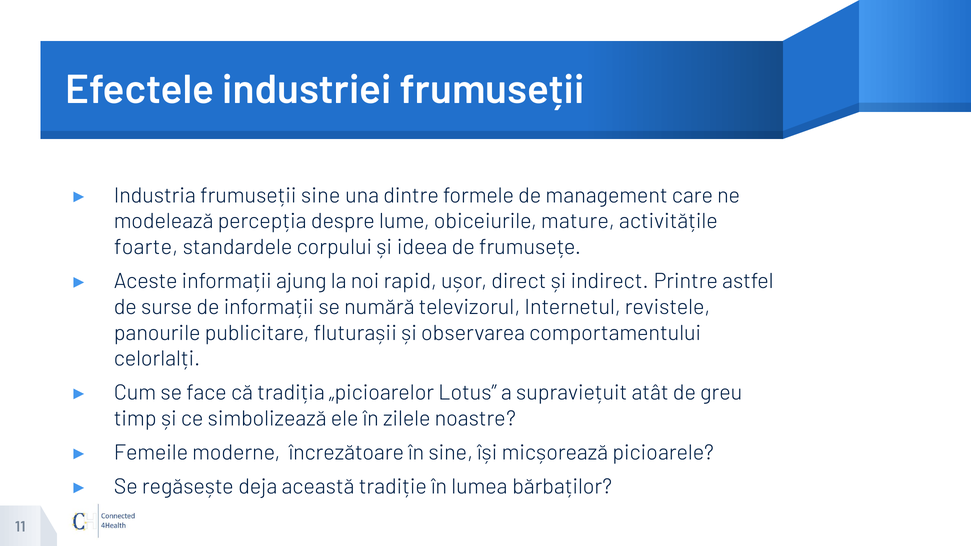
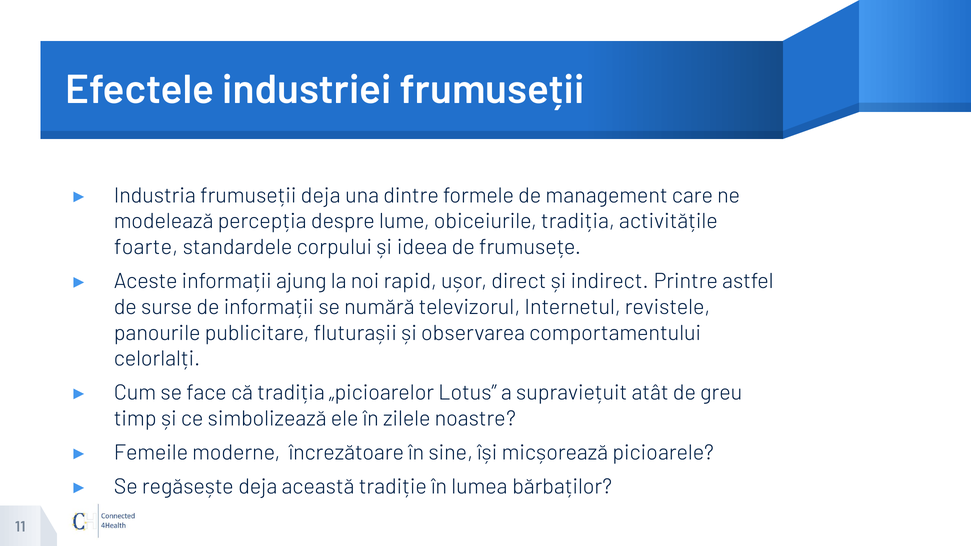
frumuseții sine: sine -> deja (321, 196)
obiceiurile mature: mature -> tradiția (578, 221)
